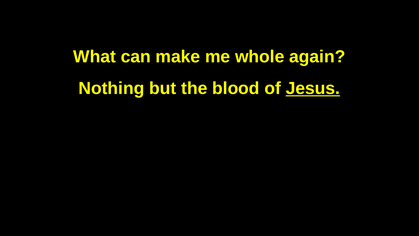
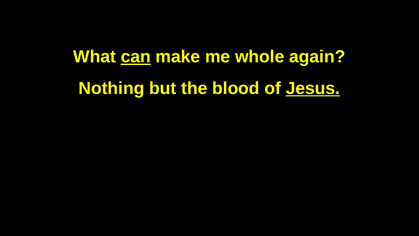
can underline: none -> present (136, 57)
